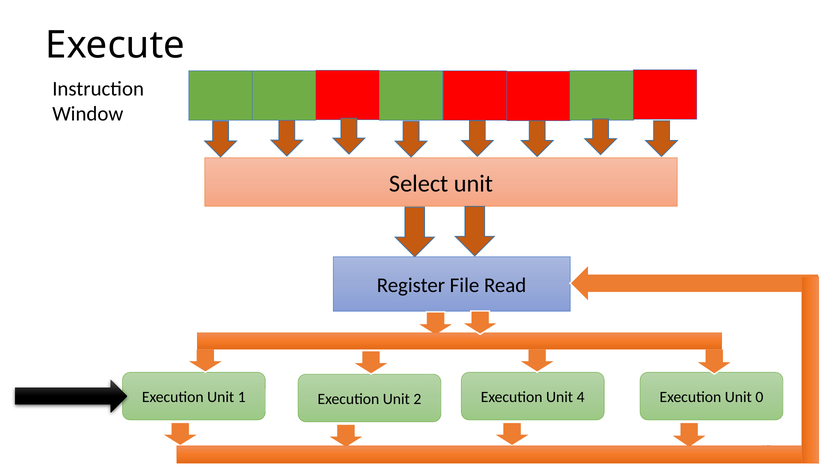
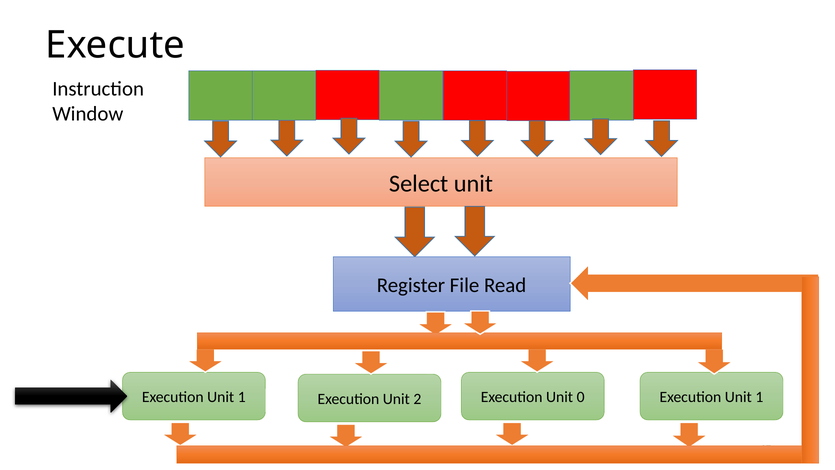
4: 4 -> 0 (581, 397)
0: 0 -> 1 (759, 397)
